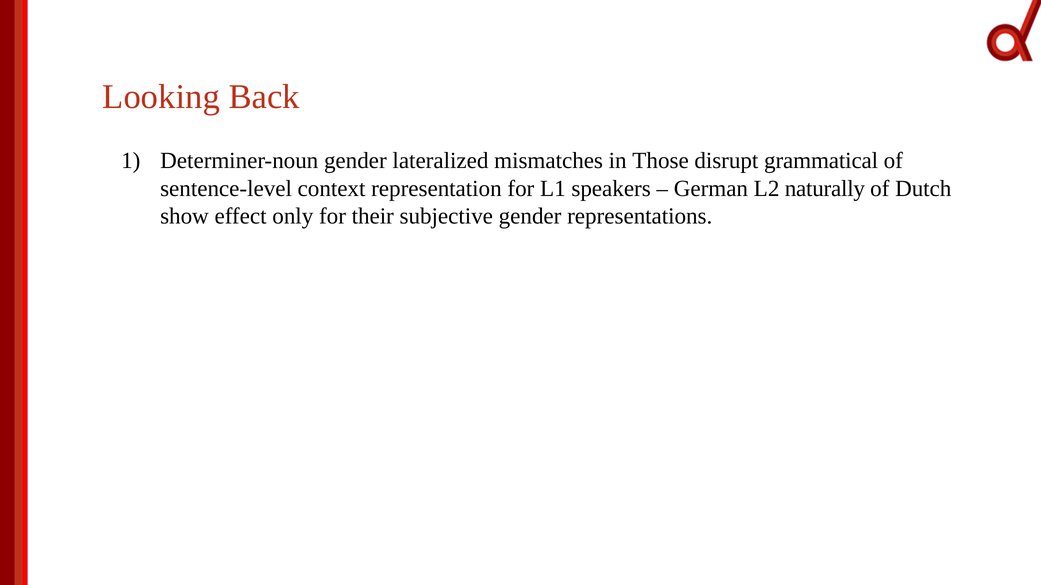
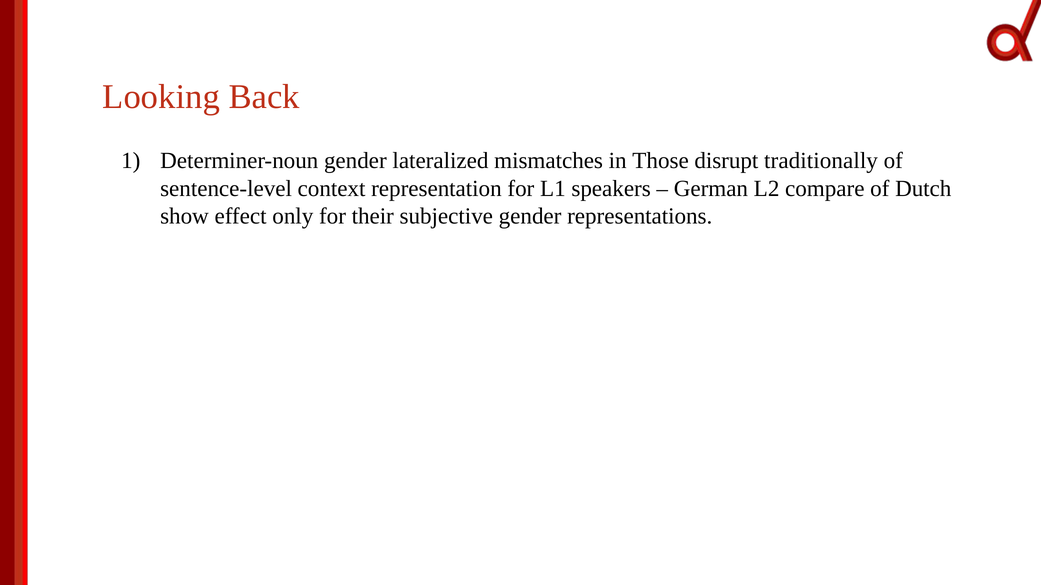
grammatical: grammatical -> traditionally (821, 161)
naturally: naturally -> compare (825, 189)
